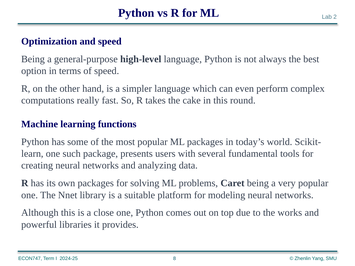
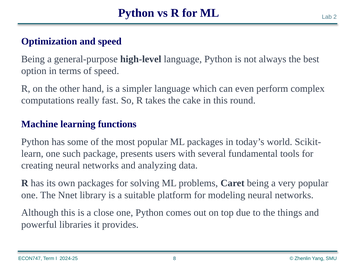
works: works -> things (290, 213)
